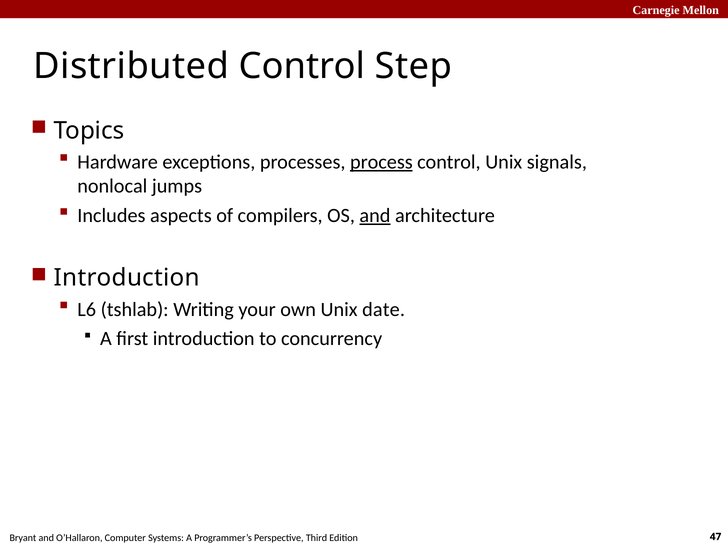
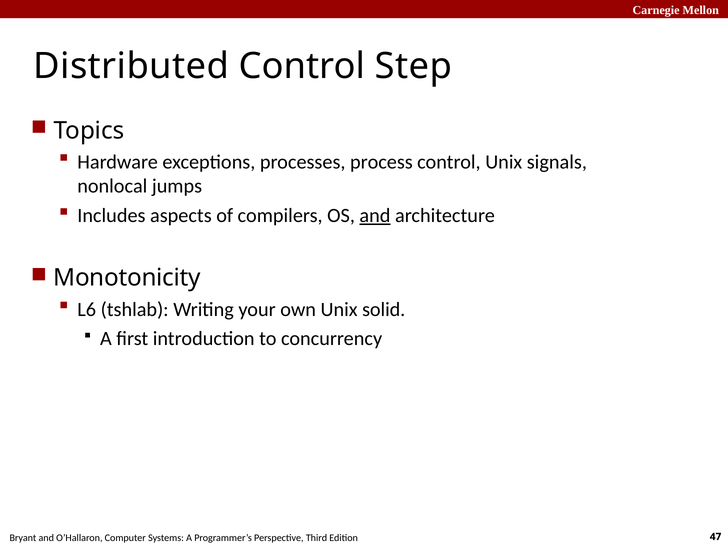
process underline: present -> none (381, 162)
Introduction: Introduction -> Monotonicity (127, 278)
date: date -> solid (384, 309)
